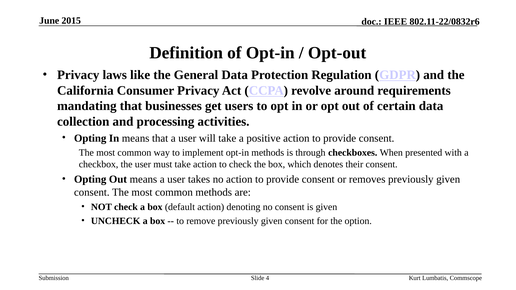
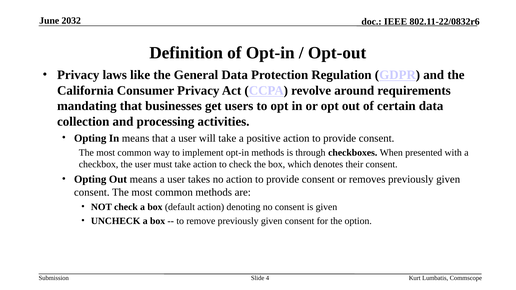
2015: 2015 -> 2032 (71, 21)
